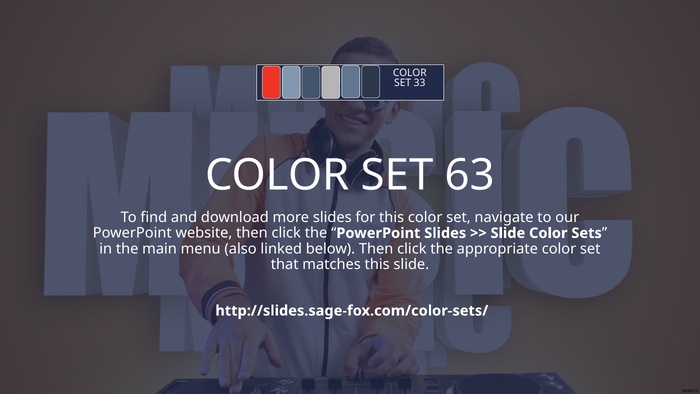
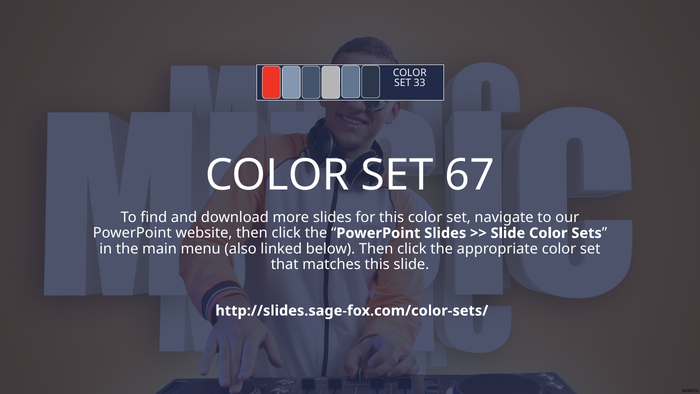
63: 63 -> 67 (470, 175)
